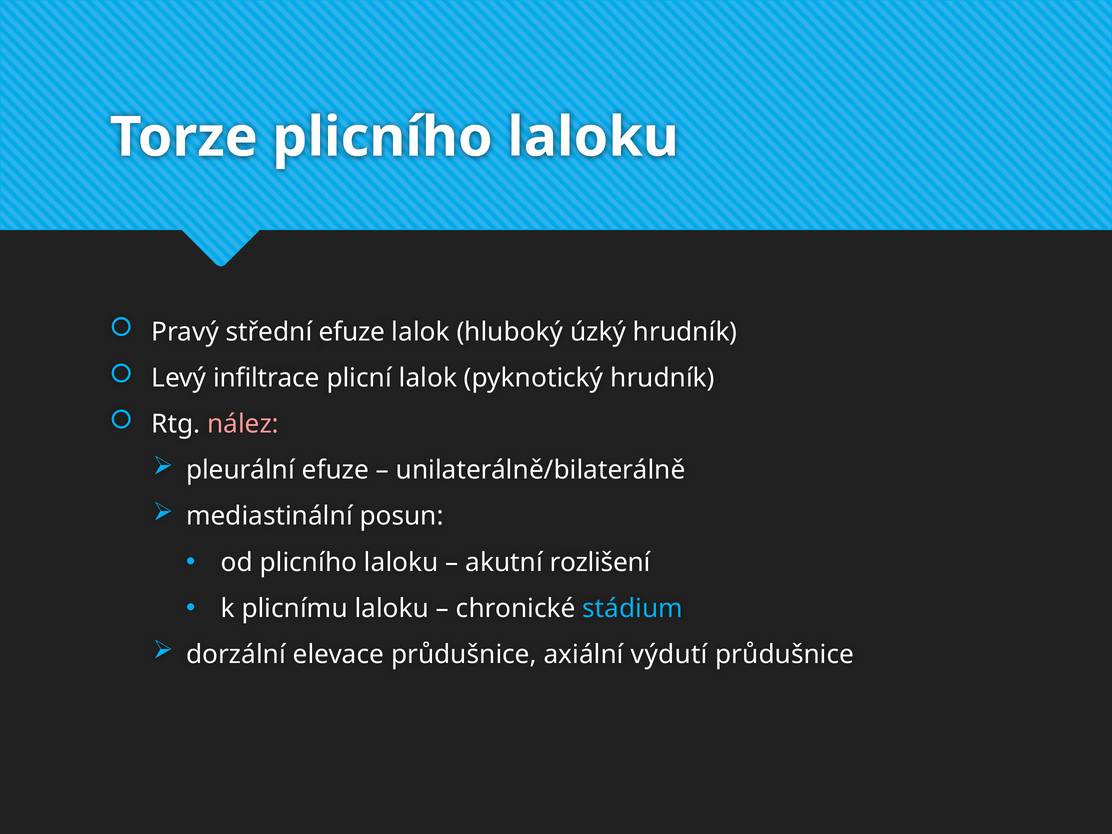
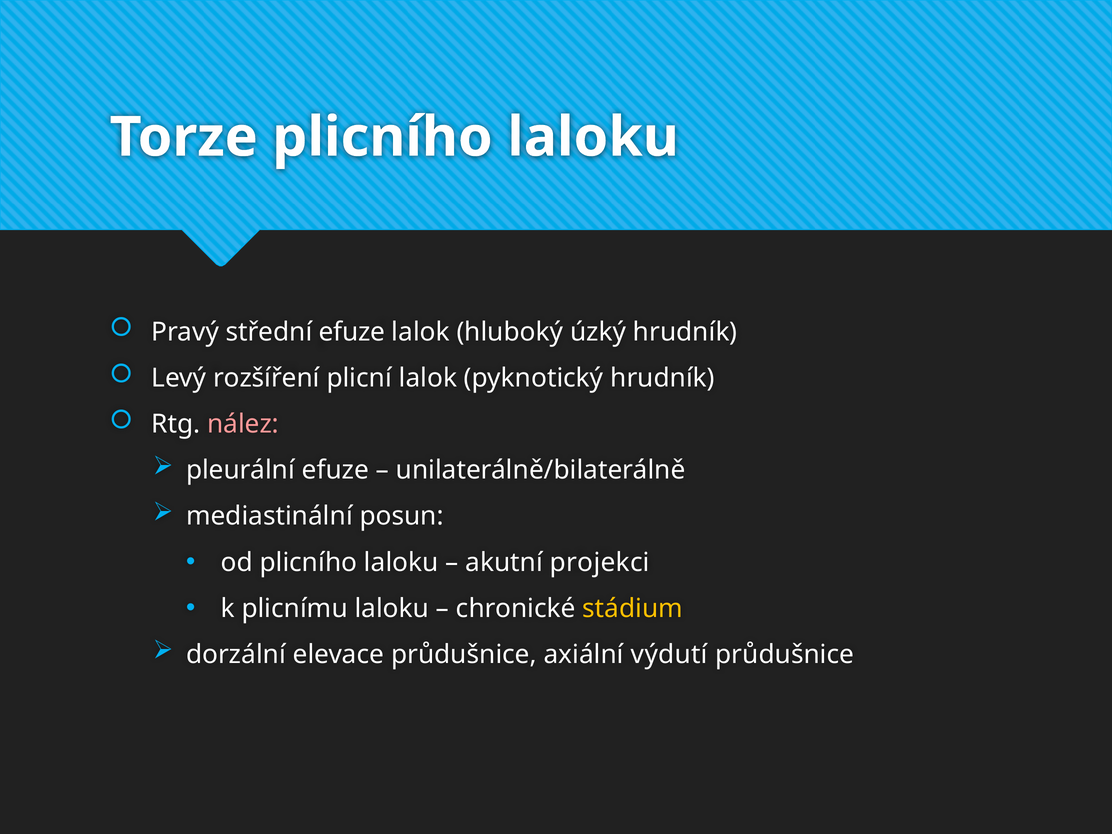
infiltrace: infiltrace -> rozšíření (266, 378)
rozlišení: rozlišení -> projekci (600, 562)
stádium colour: light blue -> yellow (633, 608)
